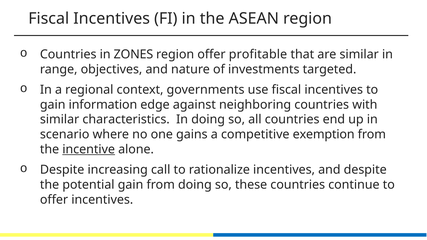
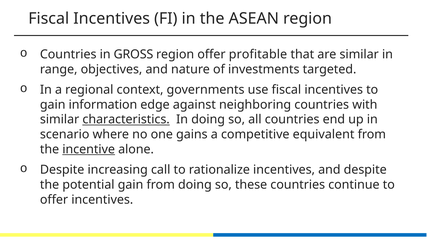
ZONES: ZONES -> GROSS (133, 54)
characteristics underline: none -> present (126, 120)
exemption: exemption -> equivalent (324, 135)
